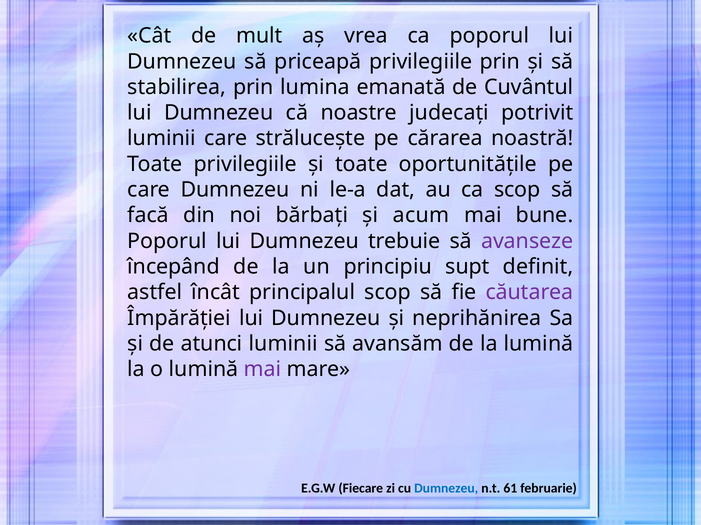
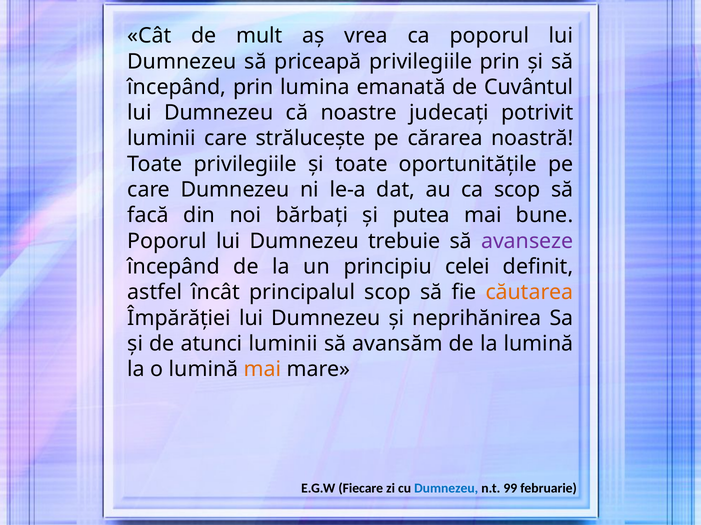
stabilirea: stabilirea -> începând (177, 87)
acum: acum -> putea (421, 216)
supt: supt -> celei (468, 267)
căutarea colour: purple -> orange (530, 293)
mai colour: purple -> orange (263, 370)
61: 61 -> 99 (510, 489)
